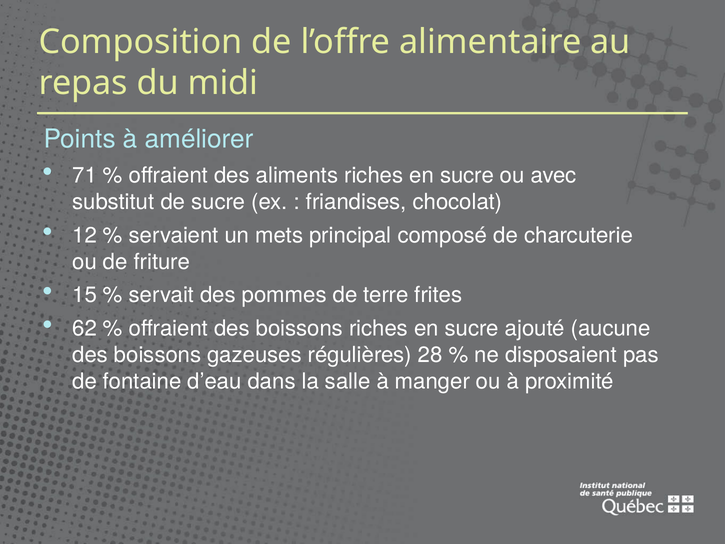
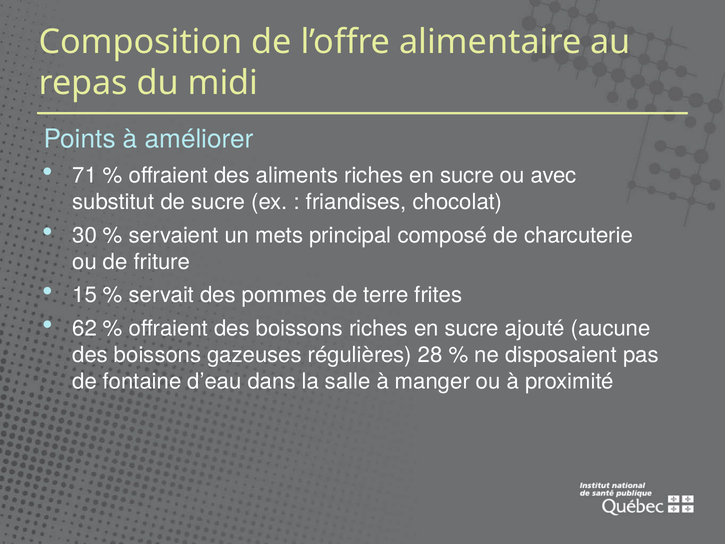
12: 12 -> 30 (85, 235)
